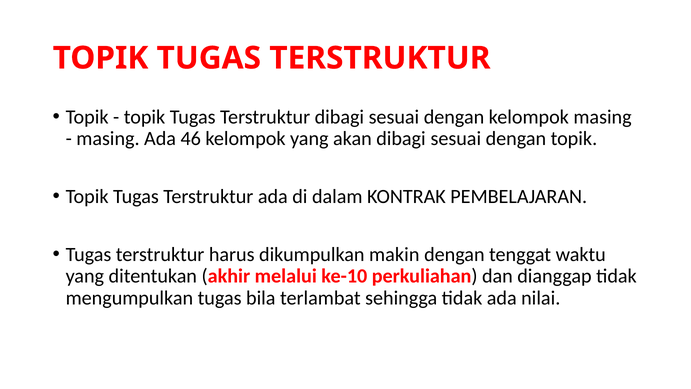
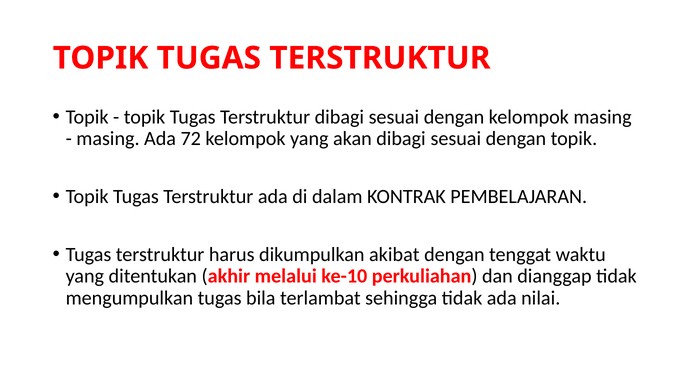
46: 46 -> 72 (191, 139)
makin: makin -> akibat (394, 254)
